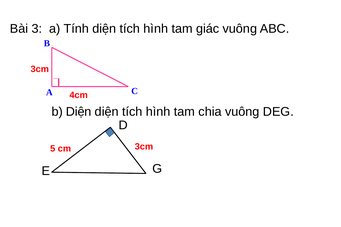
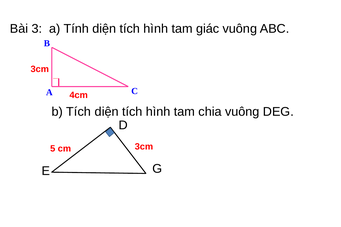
b Diện: Diện -> Tích (79, 112)
